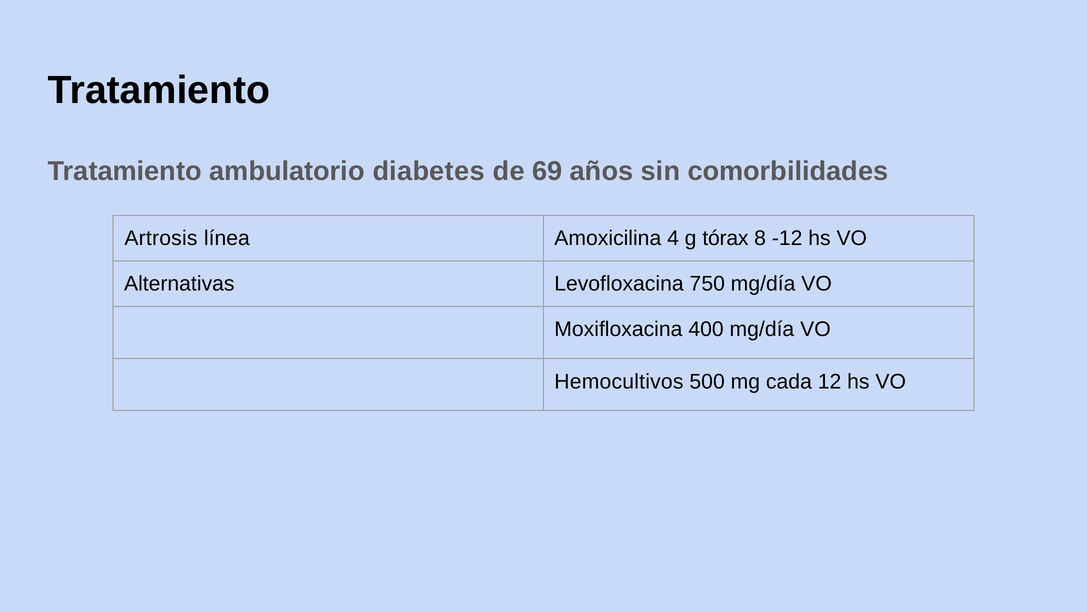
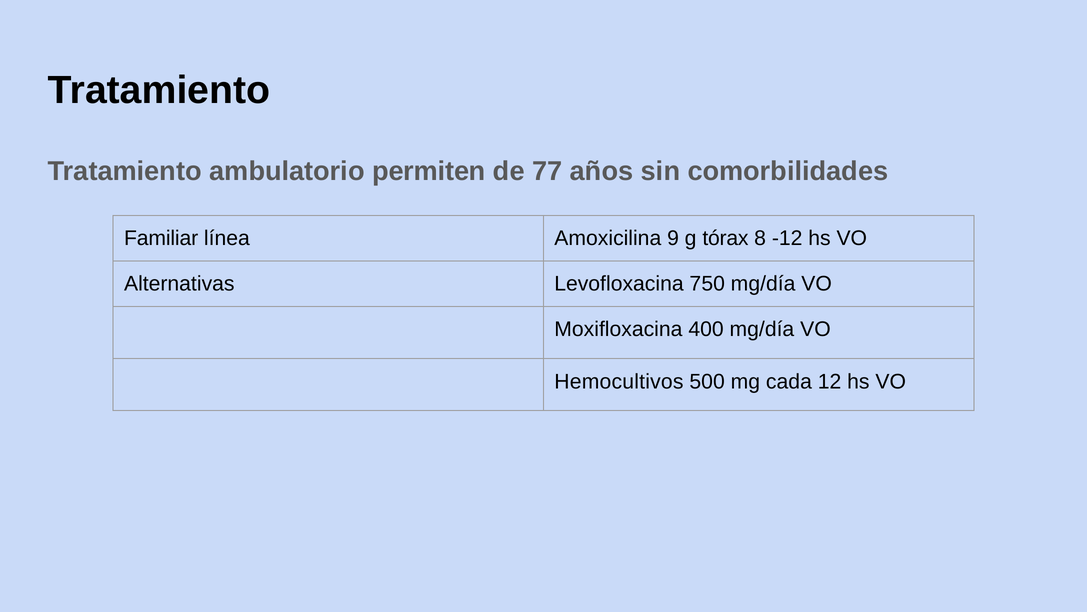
diabetes: diabetes -> permiten (429, 171)
69: 69 -> 77 (547, 171)
Artrosis: Artrosis -> Familiar (161, 238)
4: 4 -> 9 (673, 238)
